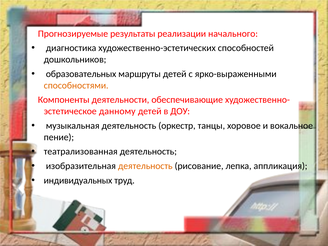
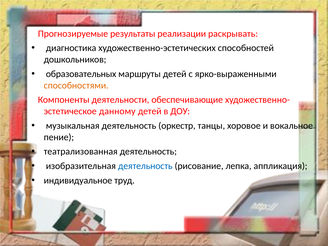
начального: начального -> раскрывать (233, 34)
деятельность colour: orange -> blue (145, 166)
индивидуальных: индивидуальных -> индивидуальное (78, 180)
